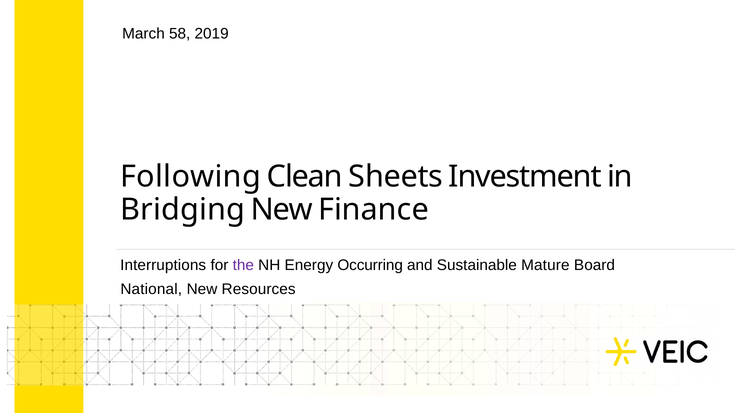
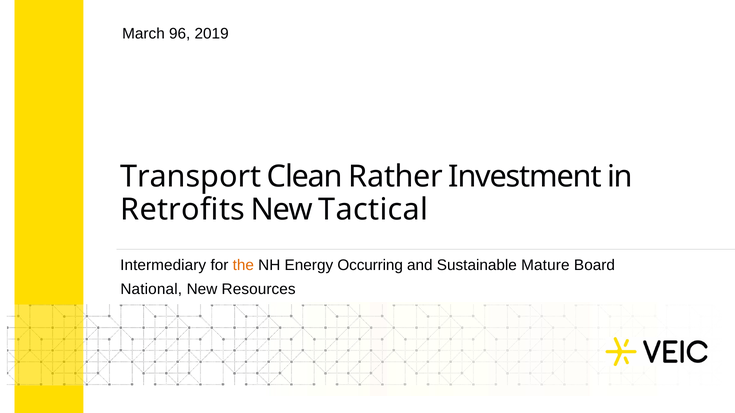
58: 58 -> 96 (180, 34)
Following: Following -> Transport (191, 177)
Sheets: Sheets -> Rather (396, 177)
Bridging: Bridging -> Retrofits (183, 210)
Finance: Finance -> Tactical (373, 210)
Interruptions: Interruptions -> Intermediary (163, 265)
the colour: purple -> orange (243, 265)
